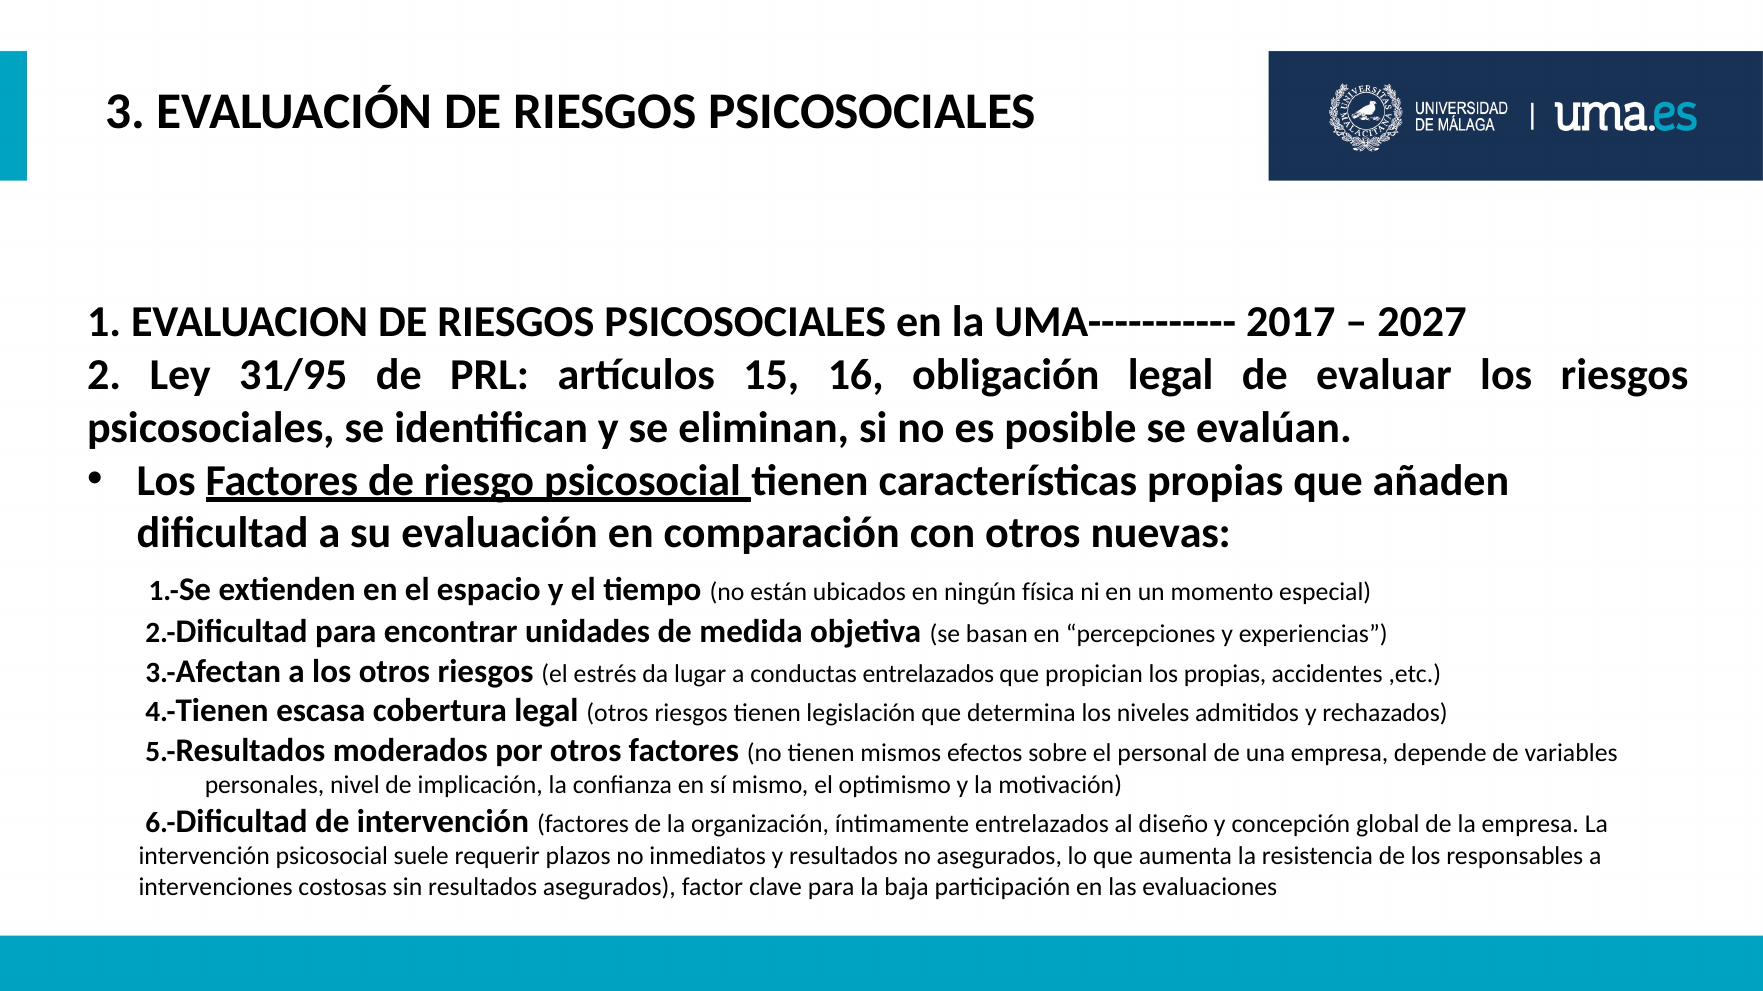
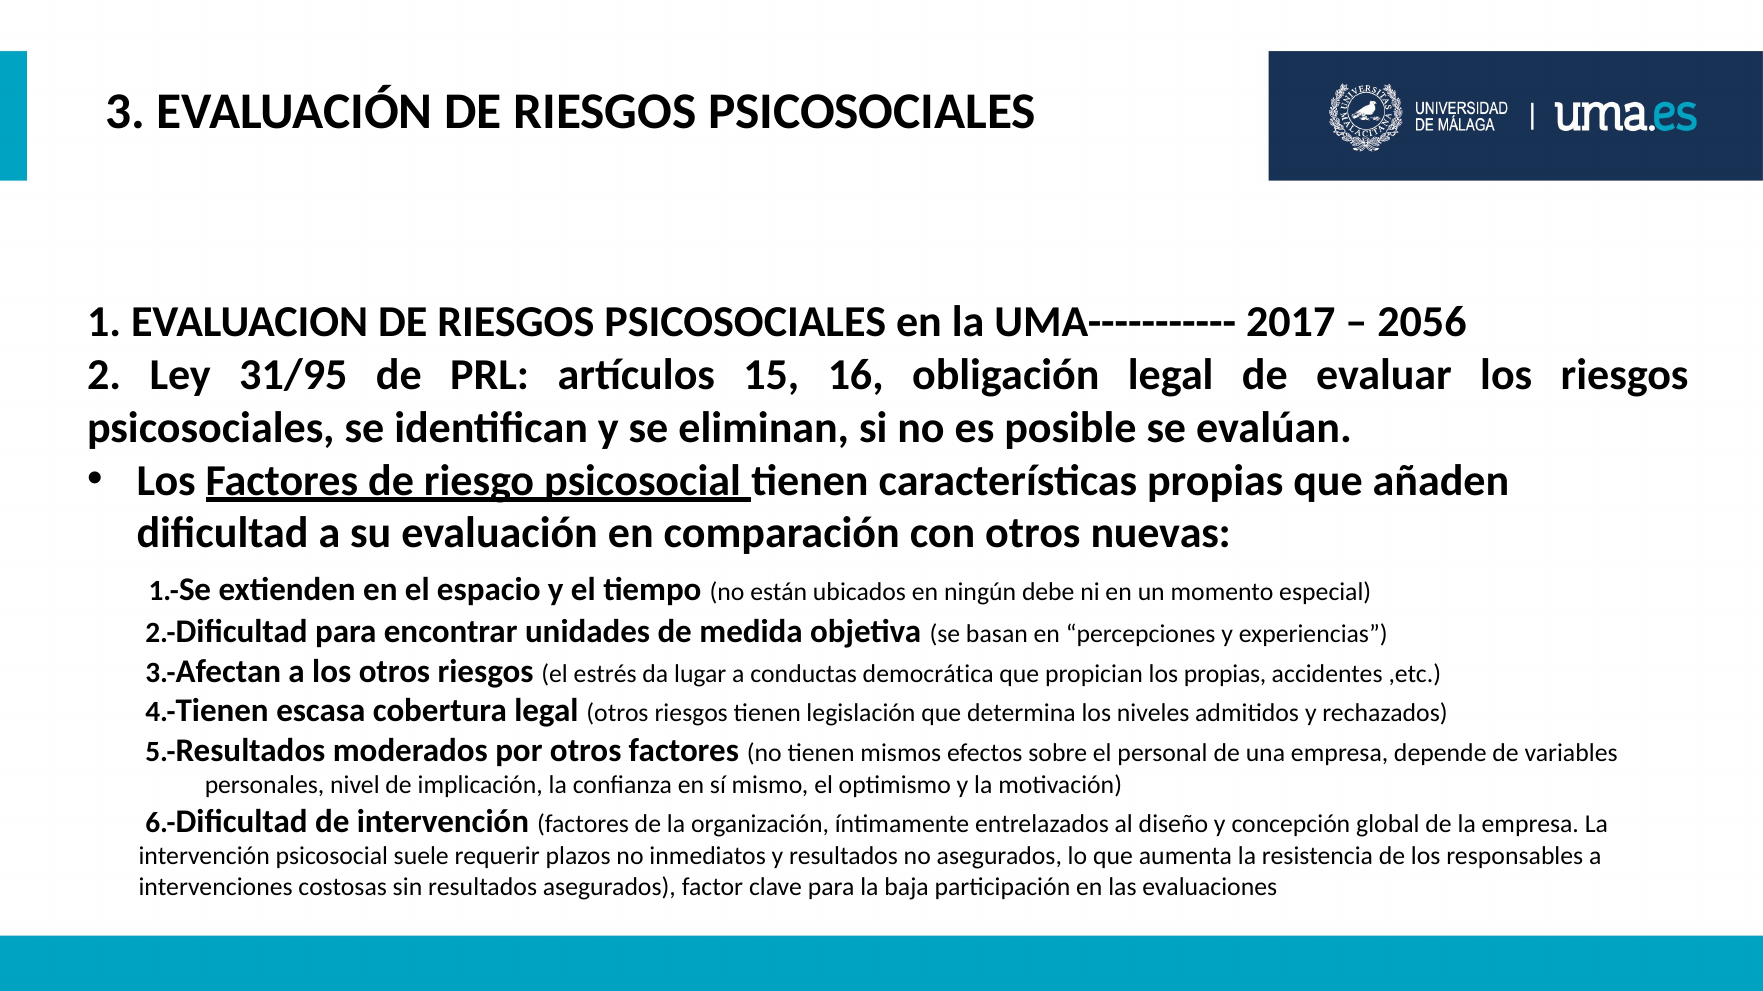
2027: 2027 -> 2056 (1422, 322)
física: física -> debe (1048, 593)
conductas entrelazados: entrelazados -> democrática (928, 674)
